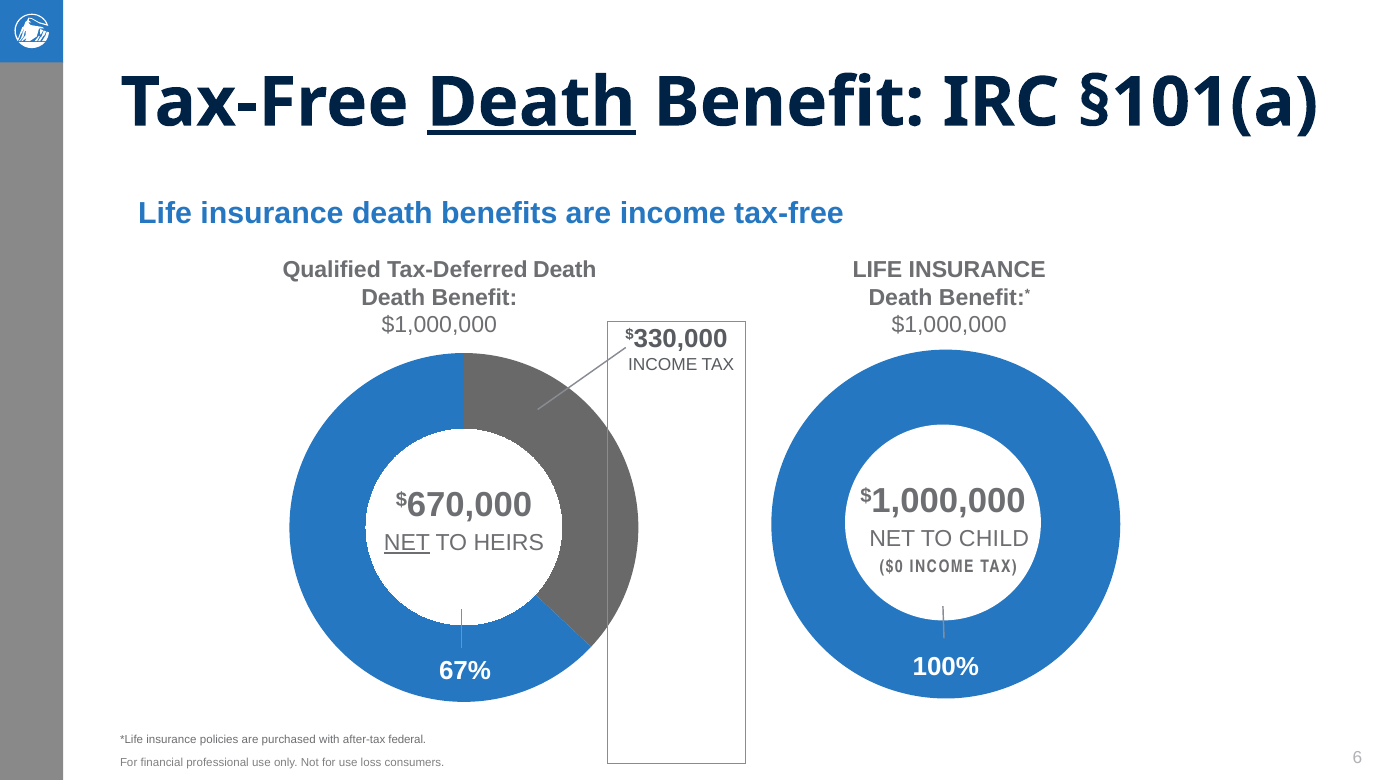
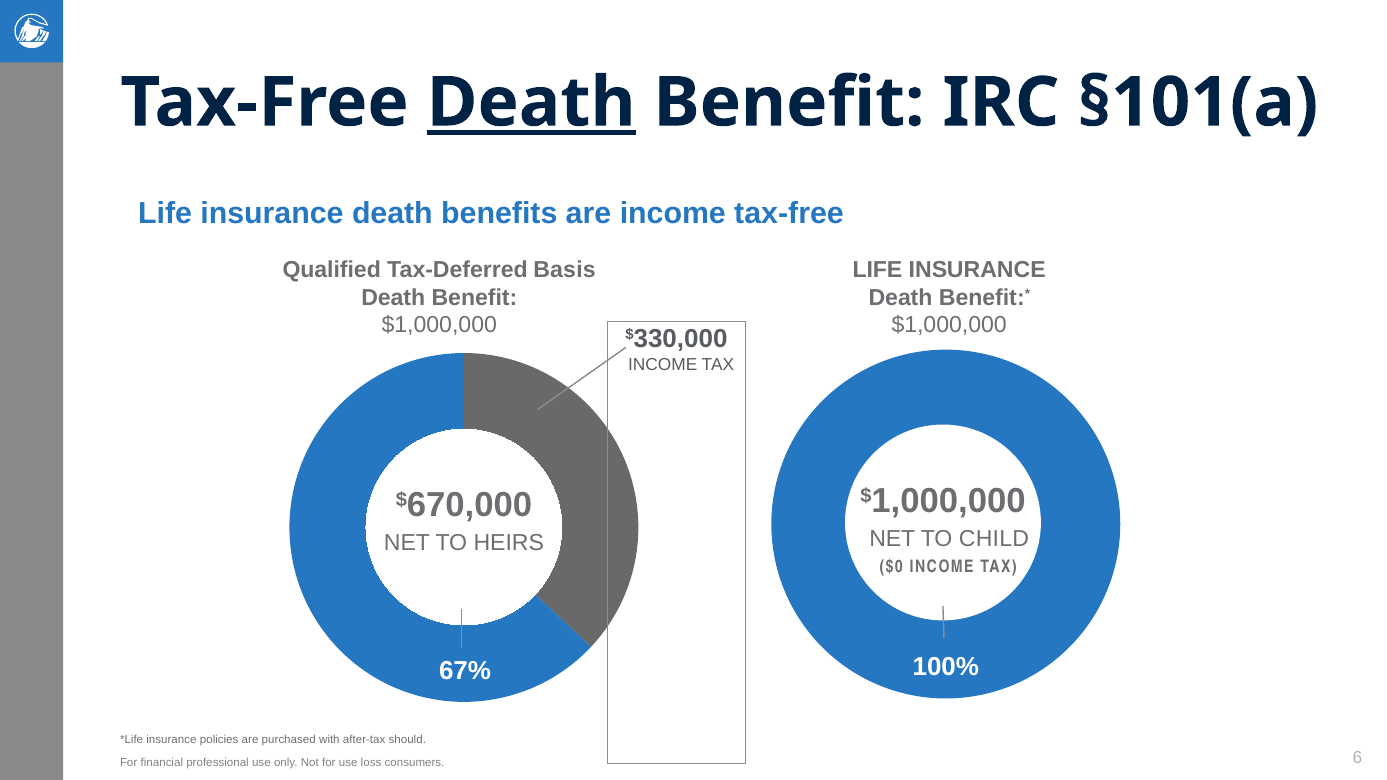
Tax-Deferred Death: Death -> Basis (565, 270)
NET underline: present -> none (407, 543)
federal: federal -> should (407, 739)
